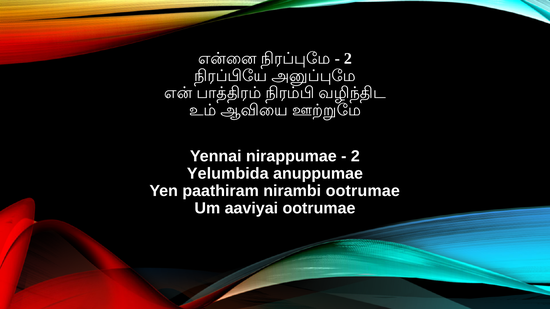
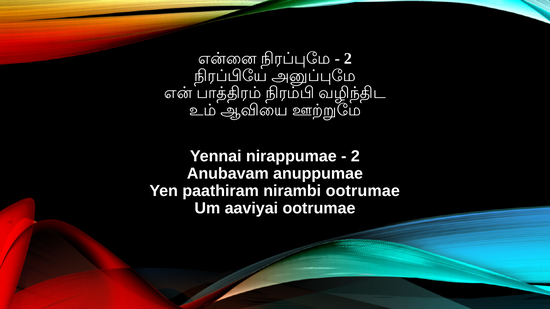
Yelumbida: Yelumbida -> Anubavam (228, 174)
